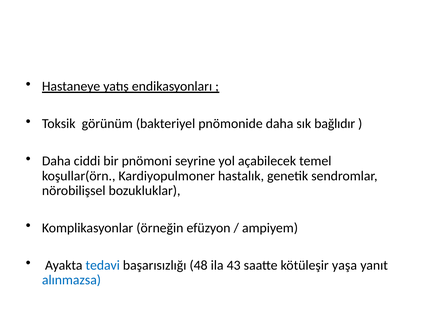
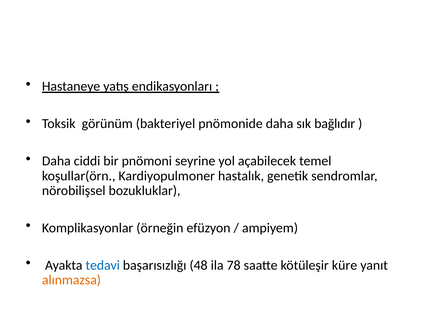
43: 43 -> 78 (234, 266)
yaşa: yaşa -> küre (345, 266)
alınmazsa colour: blue -> orange (71, 280)
